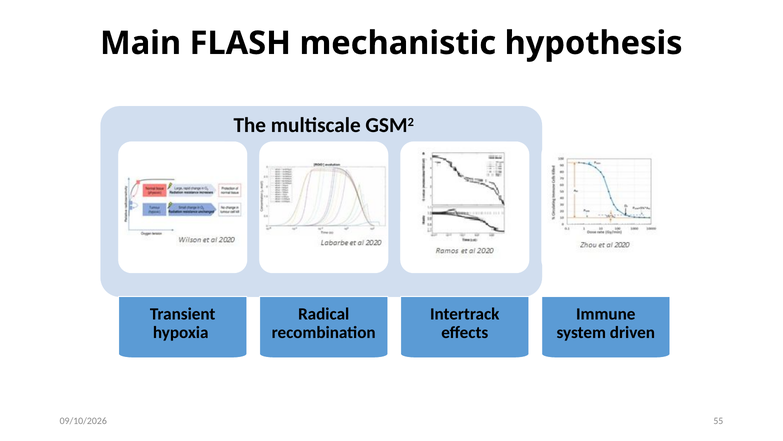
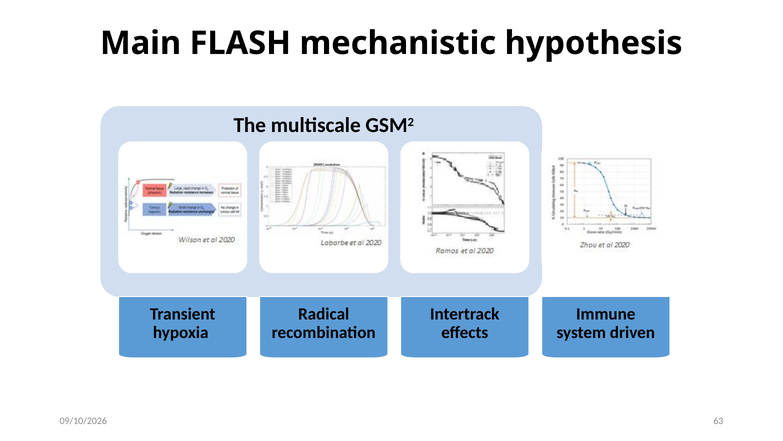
55: 55 -> 63 (718, 421)
